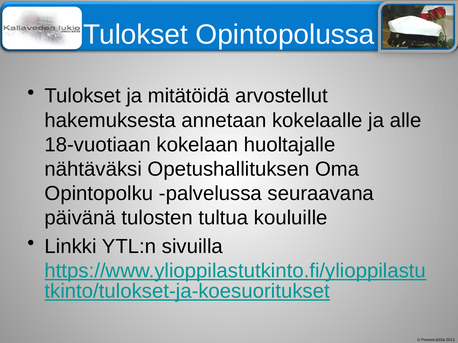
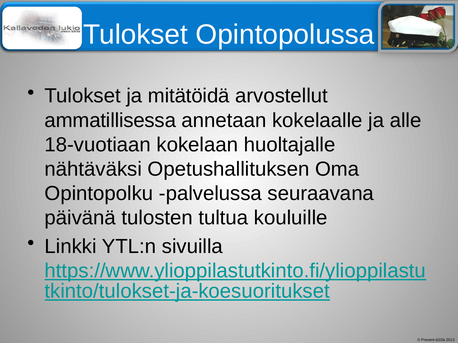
hakemuksesta: hakemuksesta -> ammatillisessa (110, 120)
